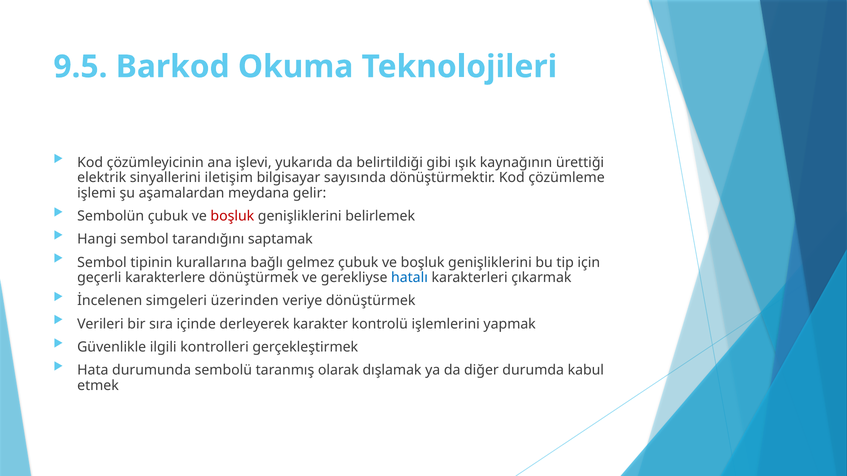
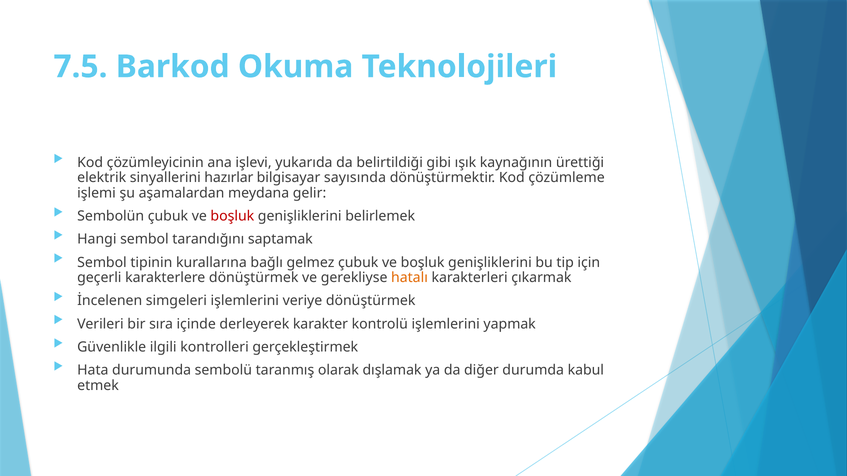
9.5: 9.5 -> 7.5 (80, 67)
iletişim: iletişim -> hazırlar (229, 178)
hatalı colour: blue -> orange (409, 278)
simgeleri üzerinden: üzerinden -> işlemlerini (245, 301)
